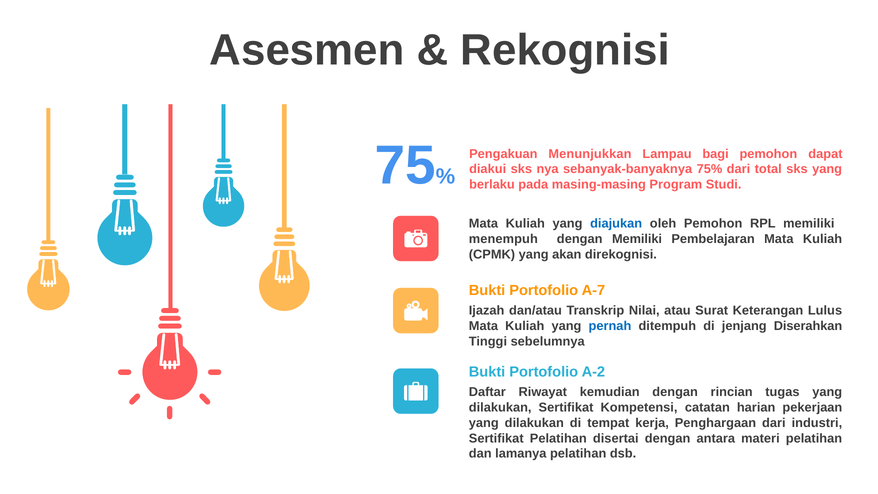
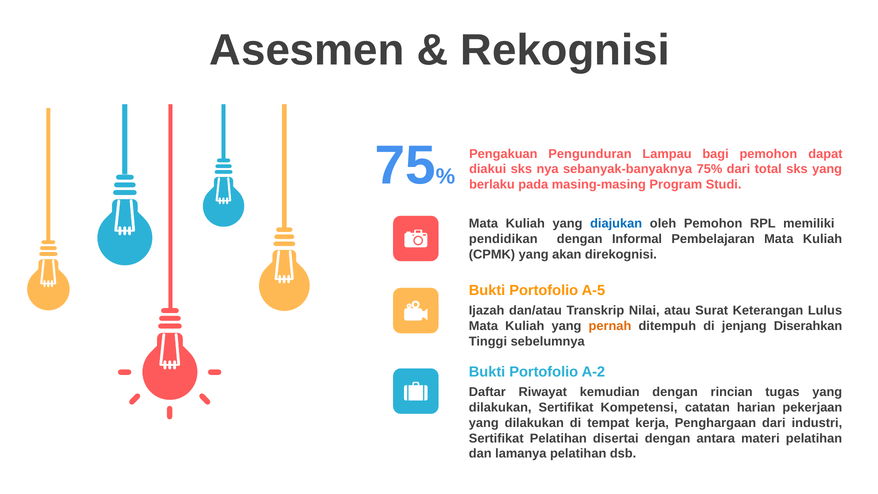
Menunjukkan: Menunjukkan -> Pengunduran (590, 154)
menempuh: menempuh -> pendidikan (503, 239)
dengan Memiliki: Memiliki -> Informal (637, 239)
A-7: A-7 -> A-5 (593, 290)
pernah colour: blue -> orange (610, 326)
